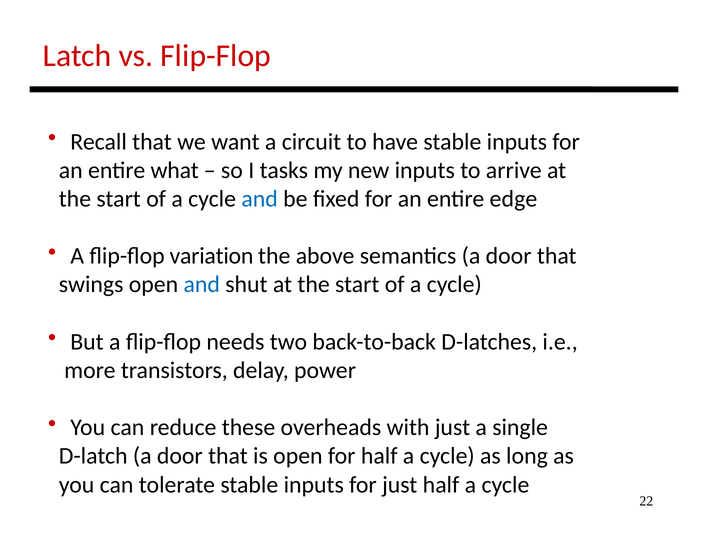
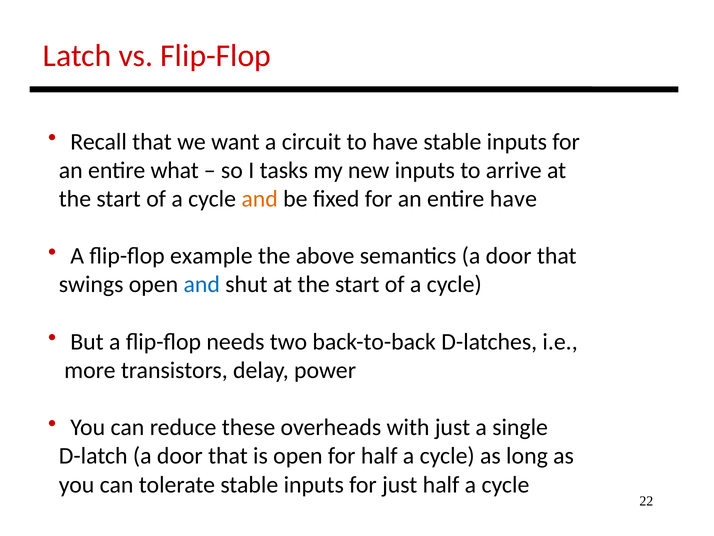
and colour: blue -> orange (260, 199)
entire edge: edge -> have (513, 199)
variation: variation -> example (211, 256)
